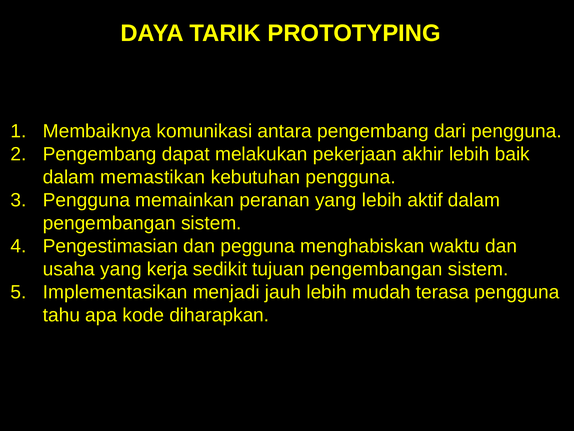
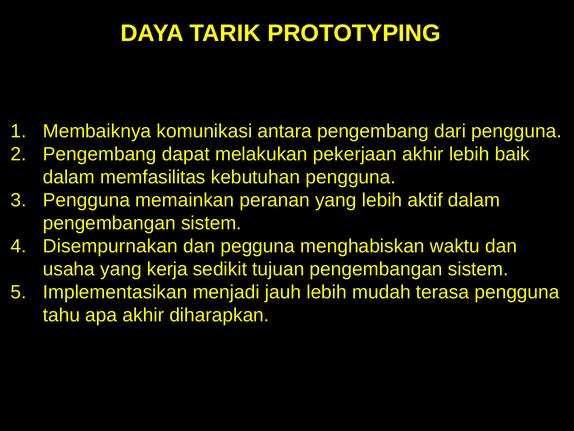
memastikan: memastikan -> memfasilitas (153, 177)
Pengestimasian: Pengestimasian -> Disempurnakan (110, 246)
apa kode: kode -> akhir (143, 315)
